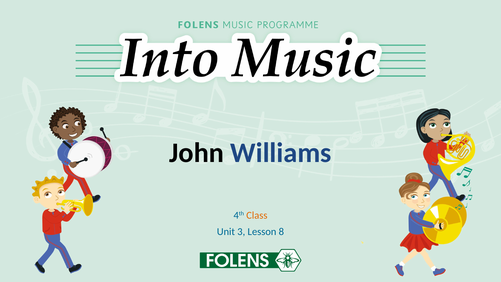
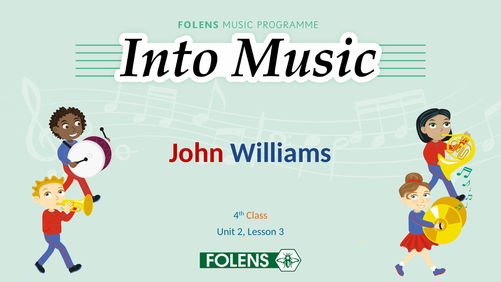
John colour: black -> red (197, 153)
3: 3 -> 2 (241, 232)
8: 8 -> 3 (281, 232)
